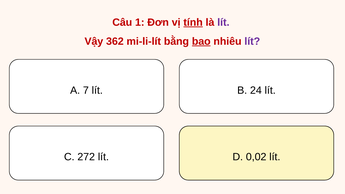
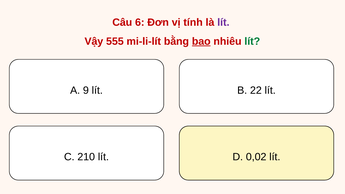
1: 1 -> 6 (140, 22)
tính underline: present -> none (193, 22)
362: 362 -> 555 (115, 41)
lít colour: purple -> green (252, 41)
7: 7 -> 9 (86, 90)
24: 24 -> 22 (256, 90)
272: 272 -> 210 (86, 157)
